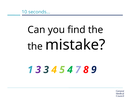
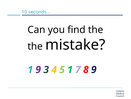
1 3: 3 -> 9 (38, 69)
5 4: 4 -> 1 (70, 69)
